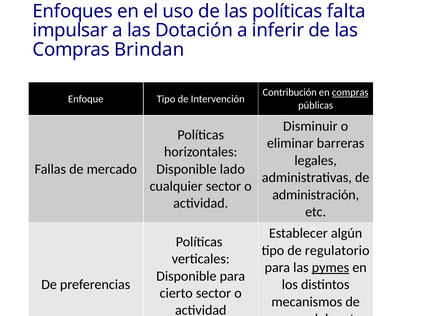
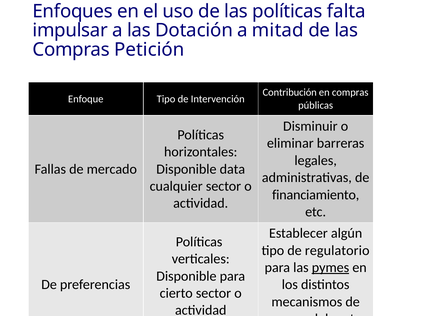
inferir: inferir -> mitad (278, 30)
Brindan: Brindan -> Petición (149, 50)
compras underline: present -> none (350, 92)
lado: lado -> data (232, 169)
administración: administración -> financiamiento (316, 195)
